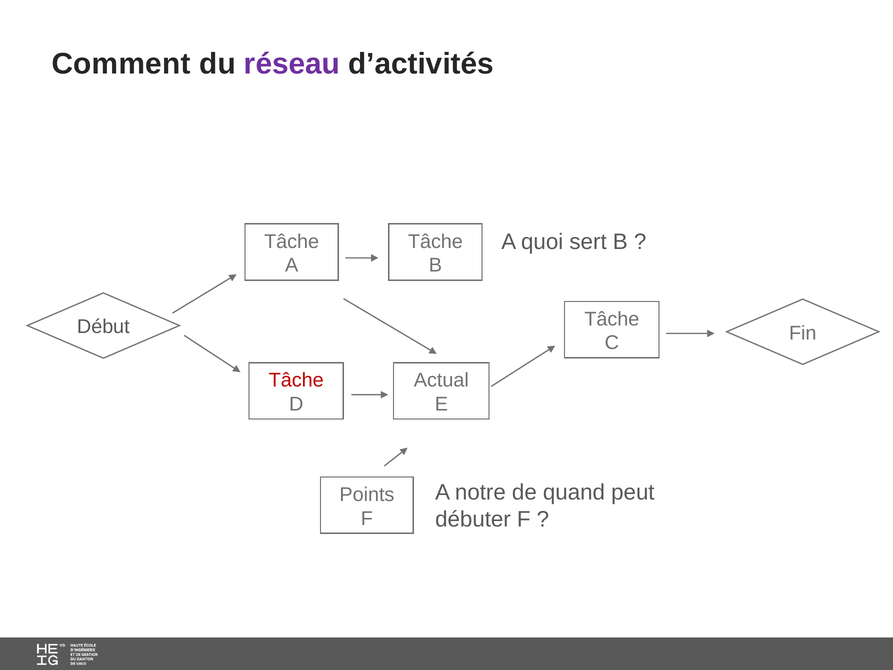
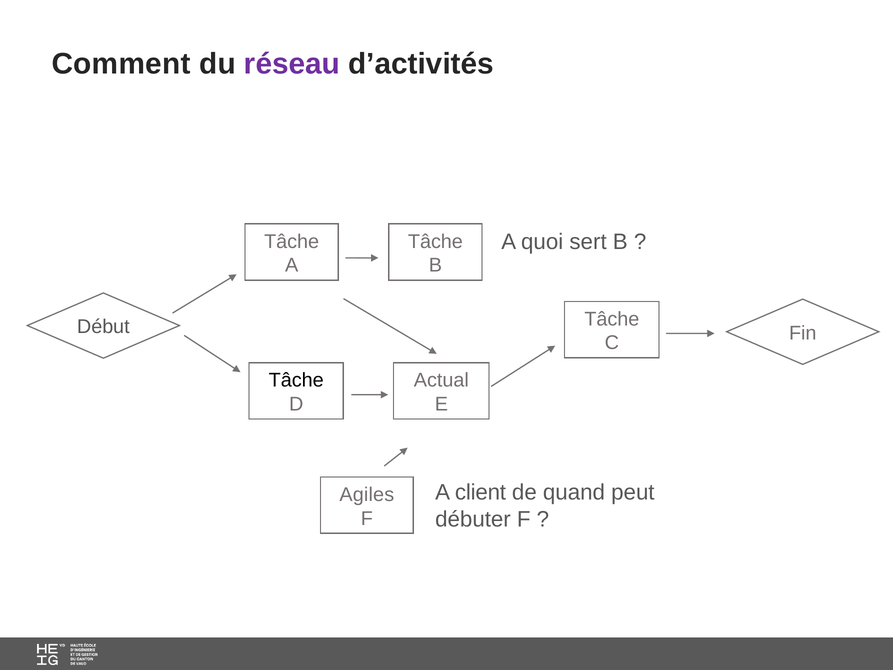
Tâche colour: red -> black (296, 380)
notre: notre -> client (480, 492)
Points: Points -> Agiles (367, 494)
